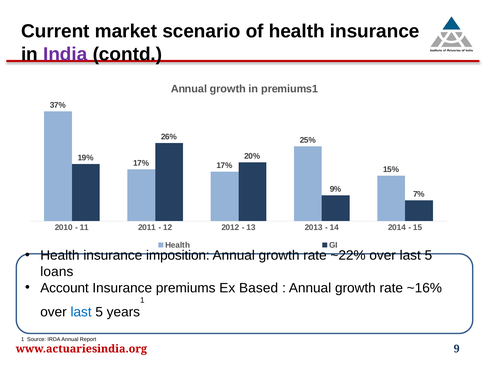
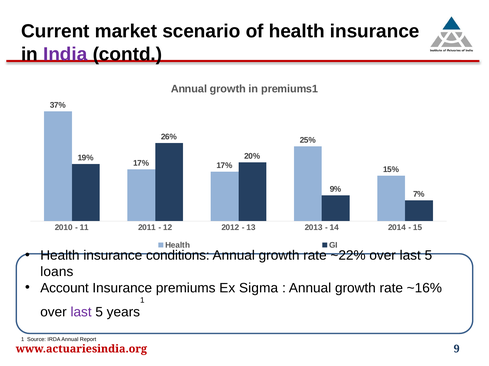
imposition: imposition -> conditions (178, 256)
Based: Based -> Sigma (259, 289)
last colour: blue -> purple (81, 313)
